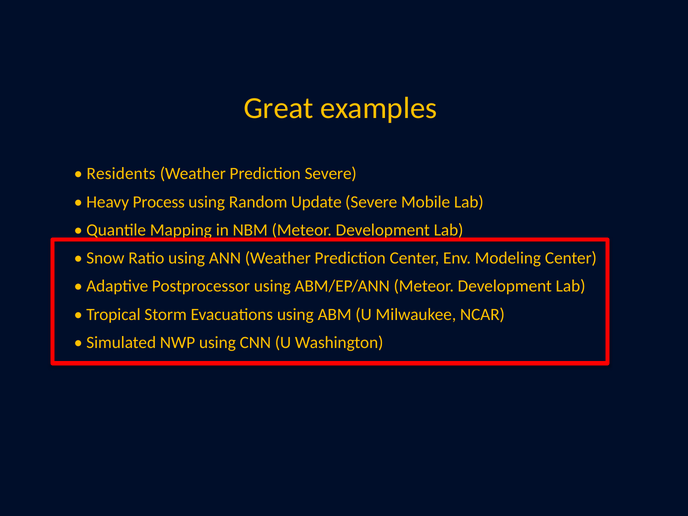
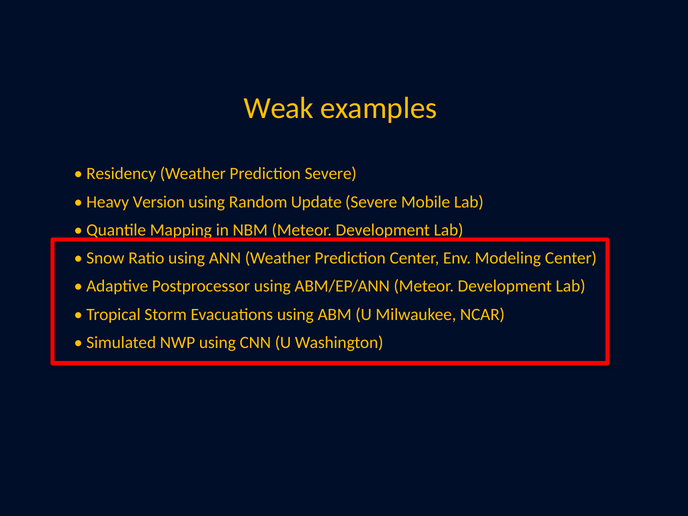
Great: Great -> Weak (279, 108)
Residents: Residents -> Residency (121, 174)
Process: Process -> Version (159, 202)
